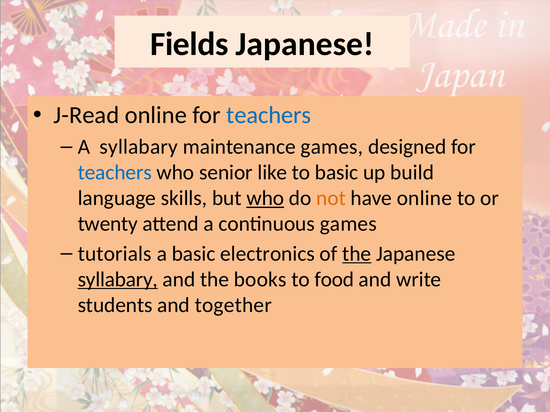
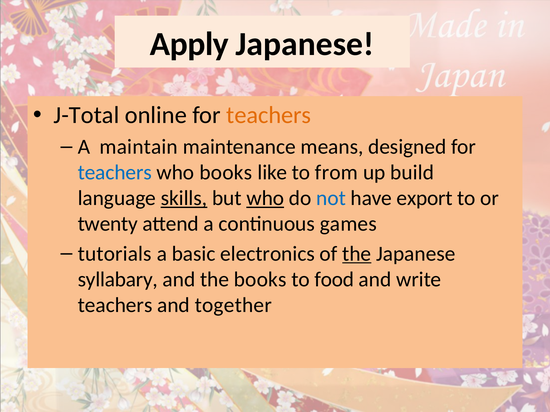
Fields: Fields -> Apply (189, 44)
J-Read: J-Read -> J-Total (86, 115)
teachers colour: blue -> orange (269, 115)
A syllabary: syllabary -> maintain (139, 147)
maintenance games: games -> means (332, 147)
who senior: senior -> books (226, 173)
to basic: basic -> from (336, 173)
skills underline: none -> present (184, 198)
not colour: orange -> blue (331, 198)
have online: online -> export (425, 198)
syllabary underline: present -> none (118, 280)
students: students -> teachers (115, 305)
